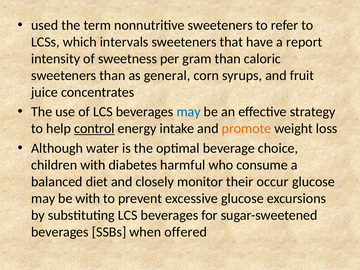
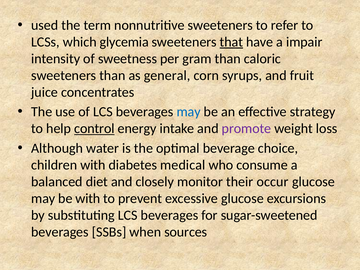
intervals: intervals -> glycemia (124, 42)
that underline: none -> present (231, 42)
report: report -> impair (304, 42)
promote colour: orange -> purple (246, 129)
harmful: harmful -> medical (183, 165)
offered: offered -> sources (186, 232)
